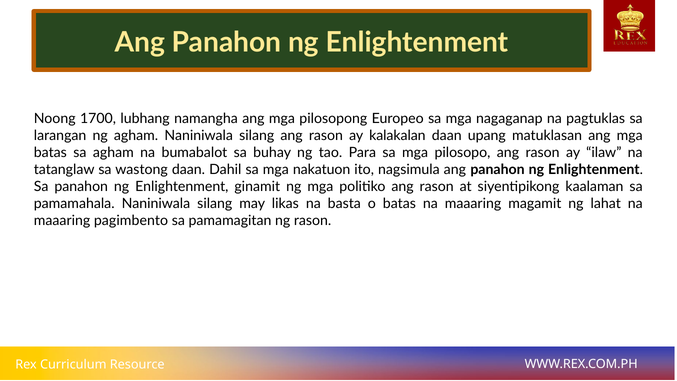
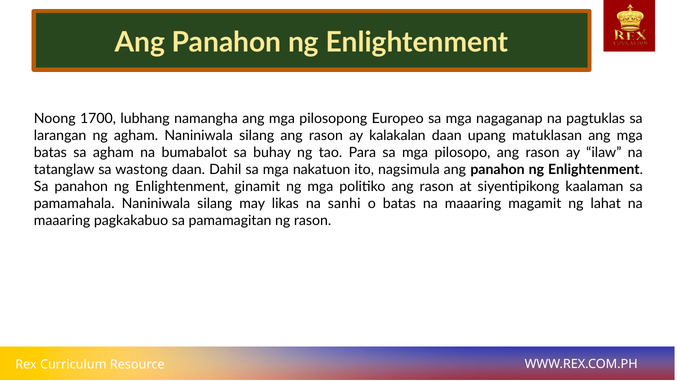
basta: basta -> sanhi (344, 203)
pagimbento: pagimbento -> pagkakabuo (131, 220)
